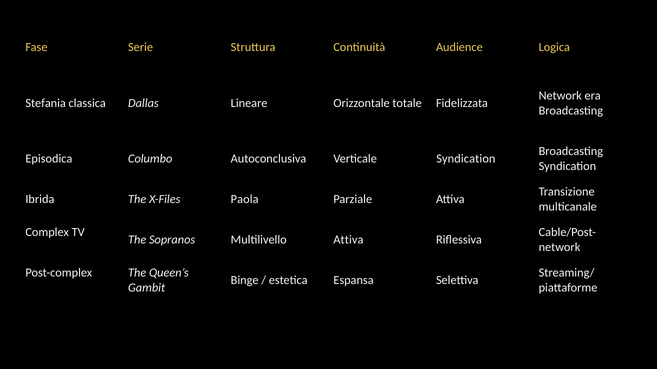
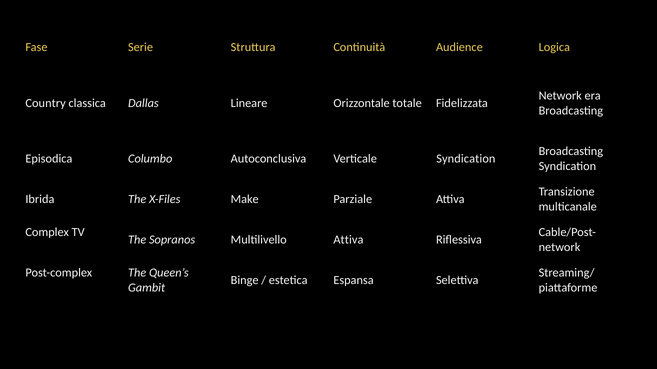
Stefania: Stefania -> Country (46, 103)
Paola: Paola -> Make (245, 199)
